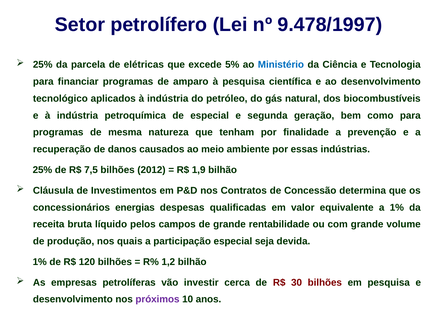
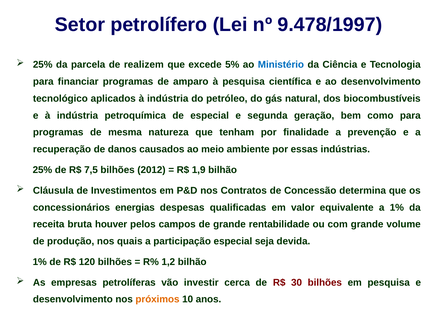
elétricas: elétricas -> realizem (144, 65)
líquido: líquido -> houver (111, 224)
próximos colour: purple -> orange (157, 299)
